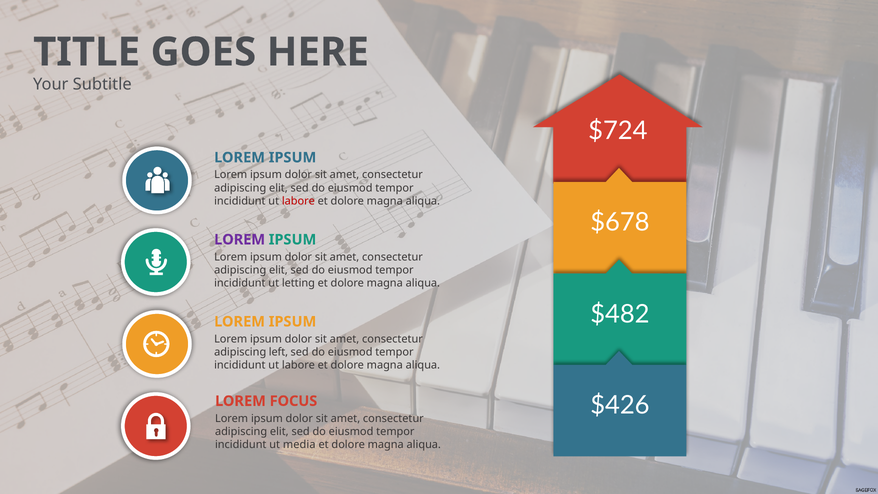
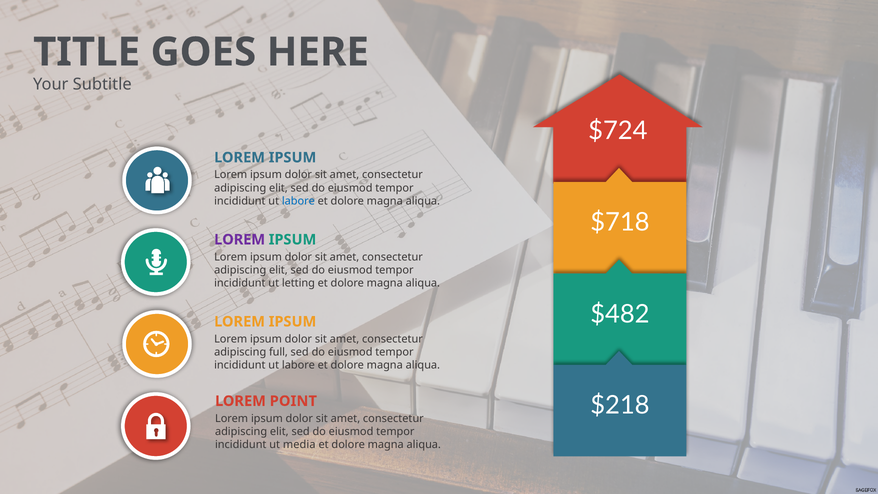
labore colour: red -> blue (298, 201)
$678: $678 -> $718 (620, 222)
left: left -> full (278, 352)
$426: $426 -> $218 (620, 405)
FOCUS: FOCUS -> POINT (293, 401)
